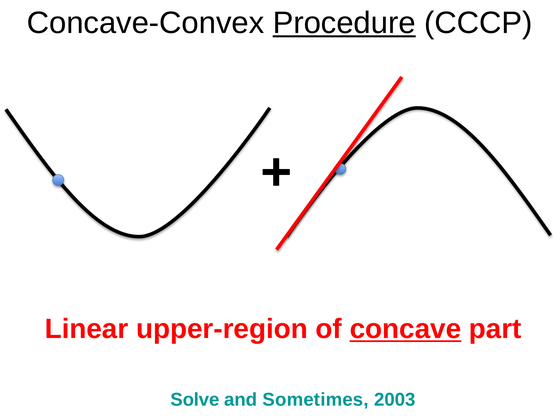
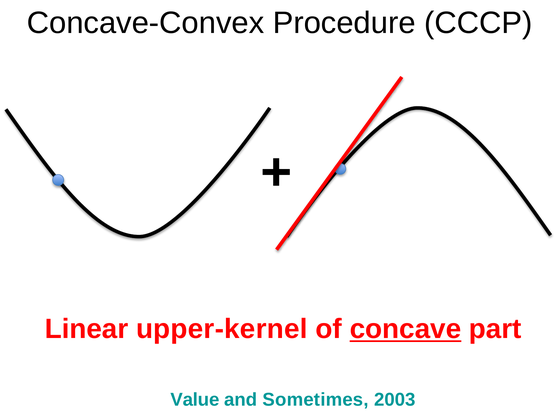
Procedure underline: present -> none (344, 23)
upper-region: upper-region -> upper-kernel (222, 329)
Solve: Solve -> Value (195, 400)
